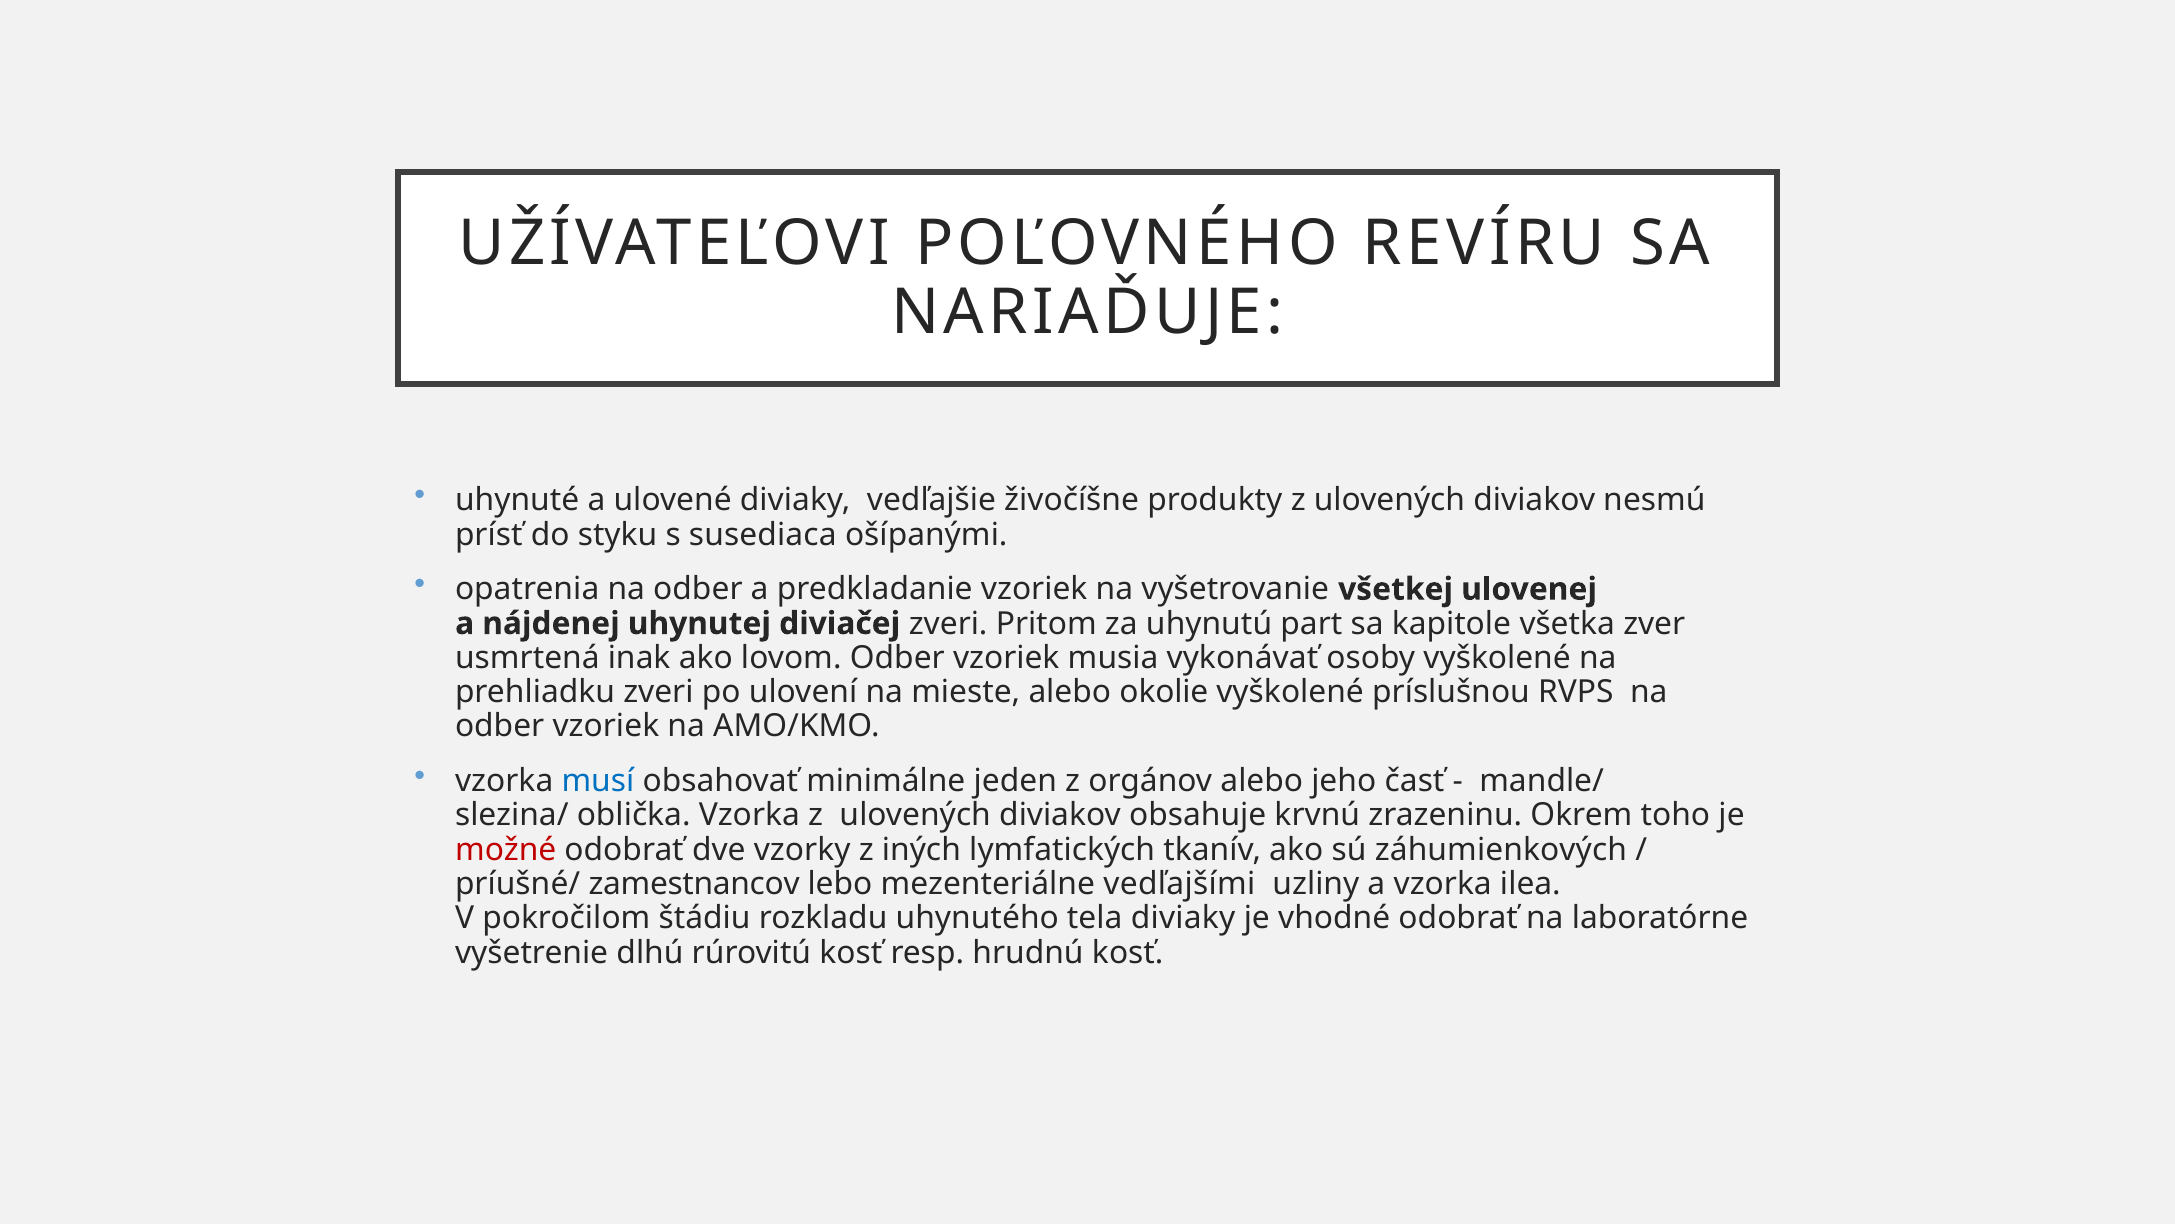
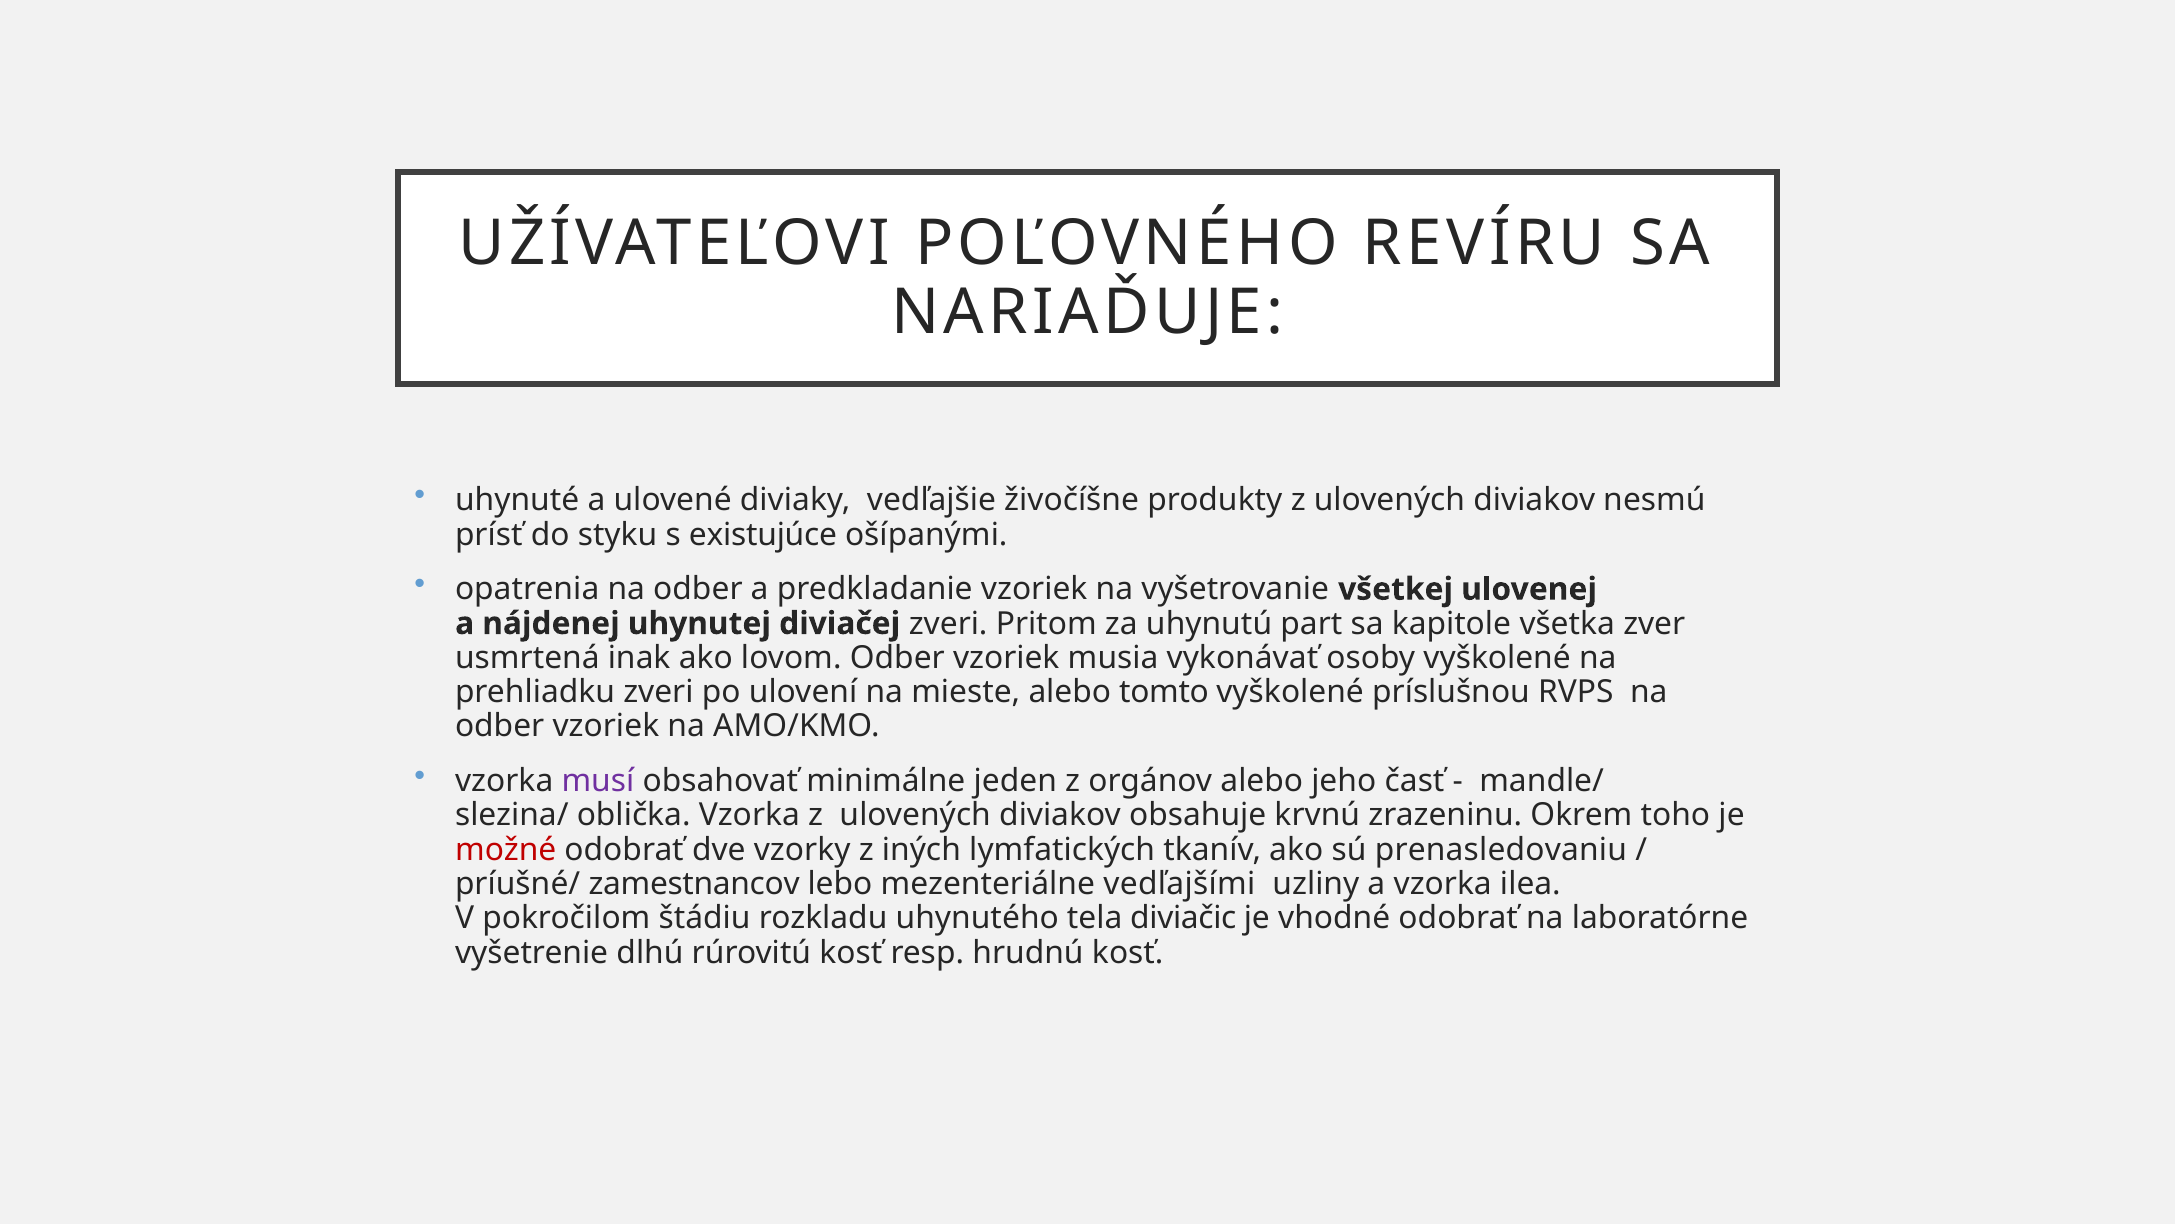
susediaca: susediaca -> existujúce (763, 534)
okolie: okolie -> tomto (1164, 692)
musí colour: blue -> purple (598, 781)
záhumienkových: záhumienkových -> prenasledovaniu (1501, 849)
tela diviaky: diviaky -> diviačic (1183, 918)
